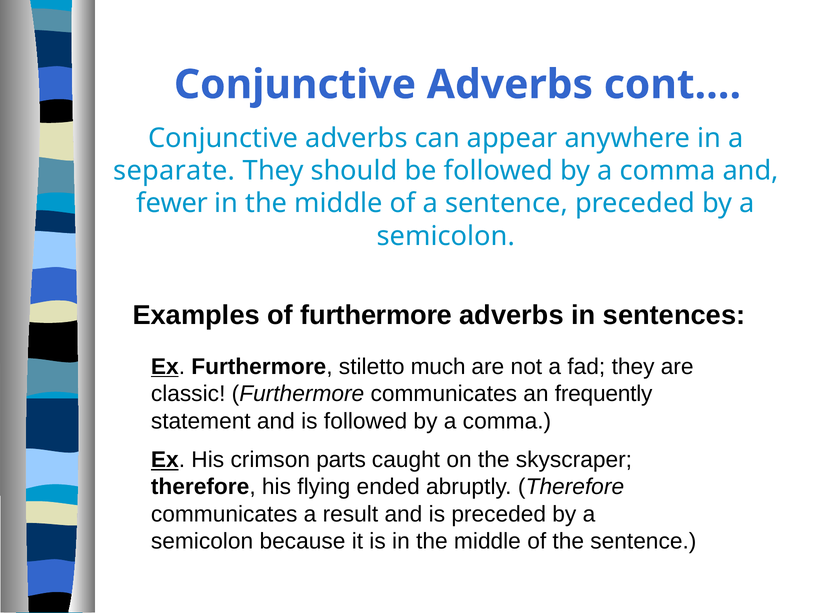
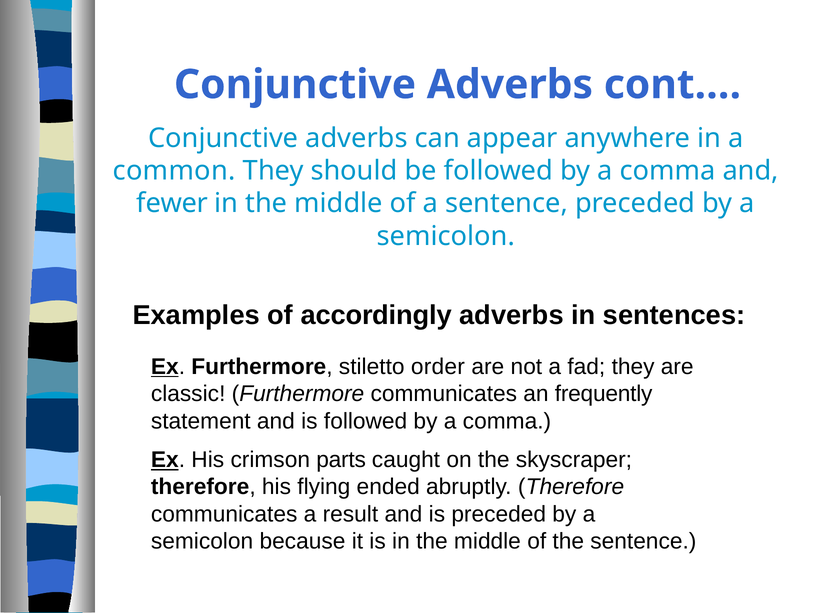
separate: separate -> common (174, 171)
of furthermore: furthermore -> accordingly (376, 315)
much: much -> order (438, 366)
